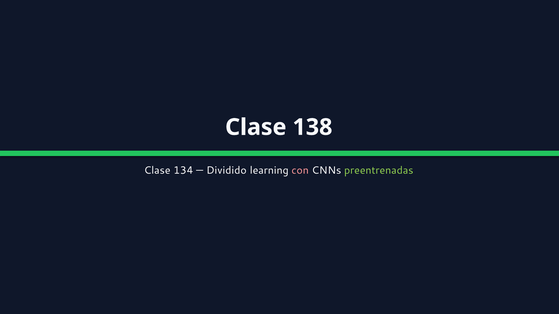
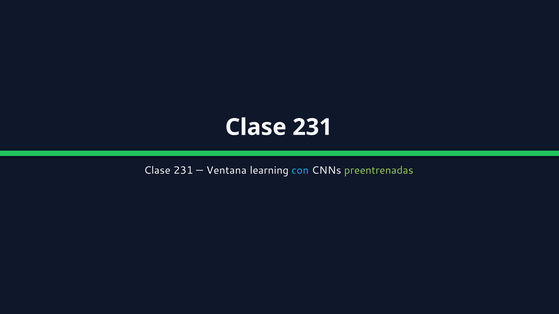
138: 138 -> 231 (312, 127)
134: 134 -> 231 (183, 170)
Dividido: Dividido -> Ventana (226, 170)
con colour: pink -> light blue (300, 170)
